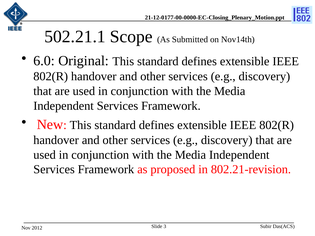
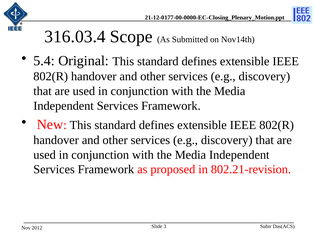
502.21.1: 502.21.1 -> 316.03.4 (75, 37)
6.0: 6.0 -> 5.4 (44, 61)
